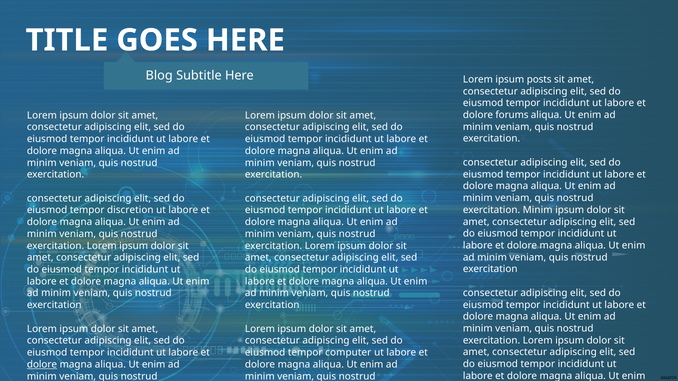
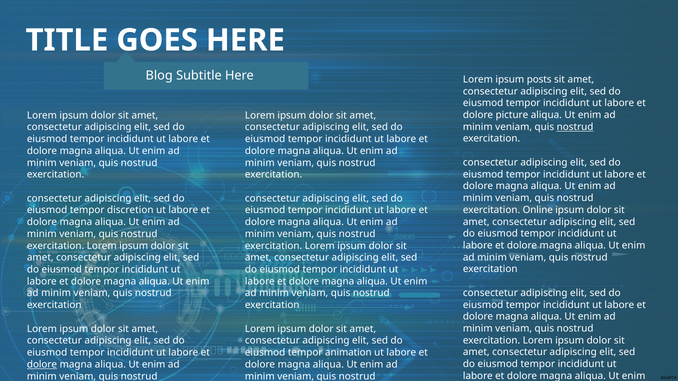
forums: forums -> picture (512, 115)
nostrud underline: none -> present (575, 127)
exercitation Minim: Minim -> Online (538, 210)
computer: computer -> animation (348, 353)
